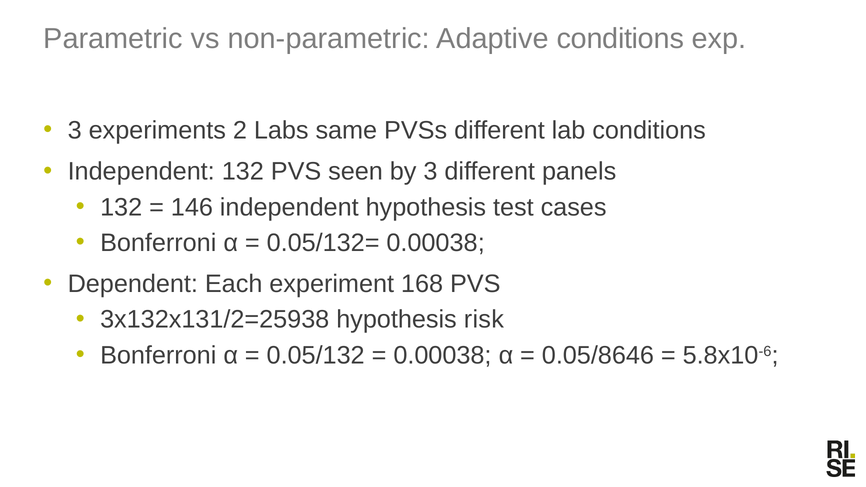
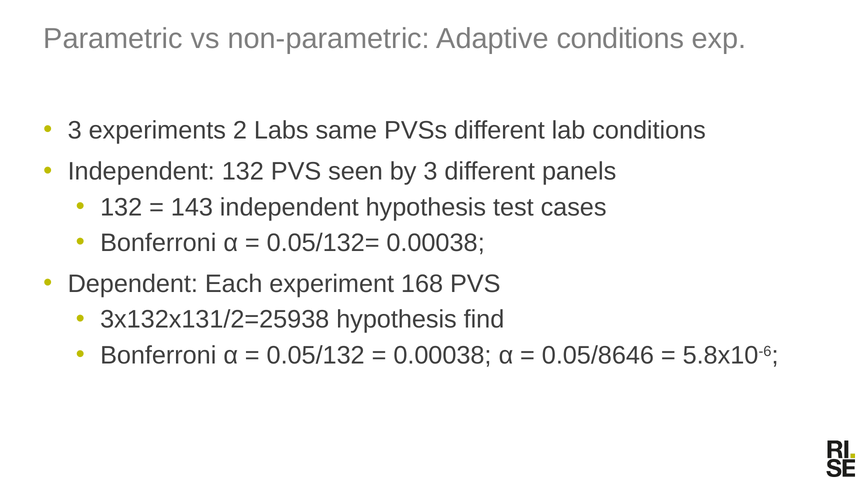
146: 146 -> 143 (192, 207)
risk: risk -> find (484, 320)
